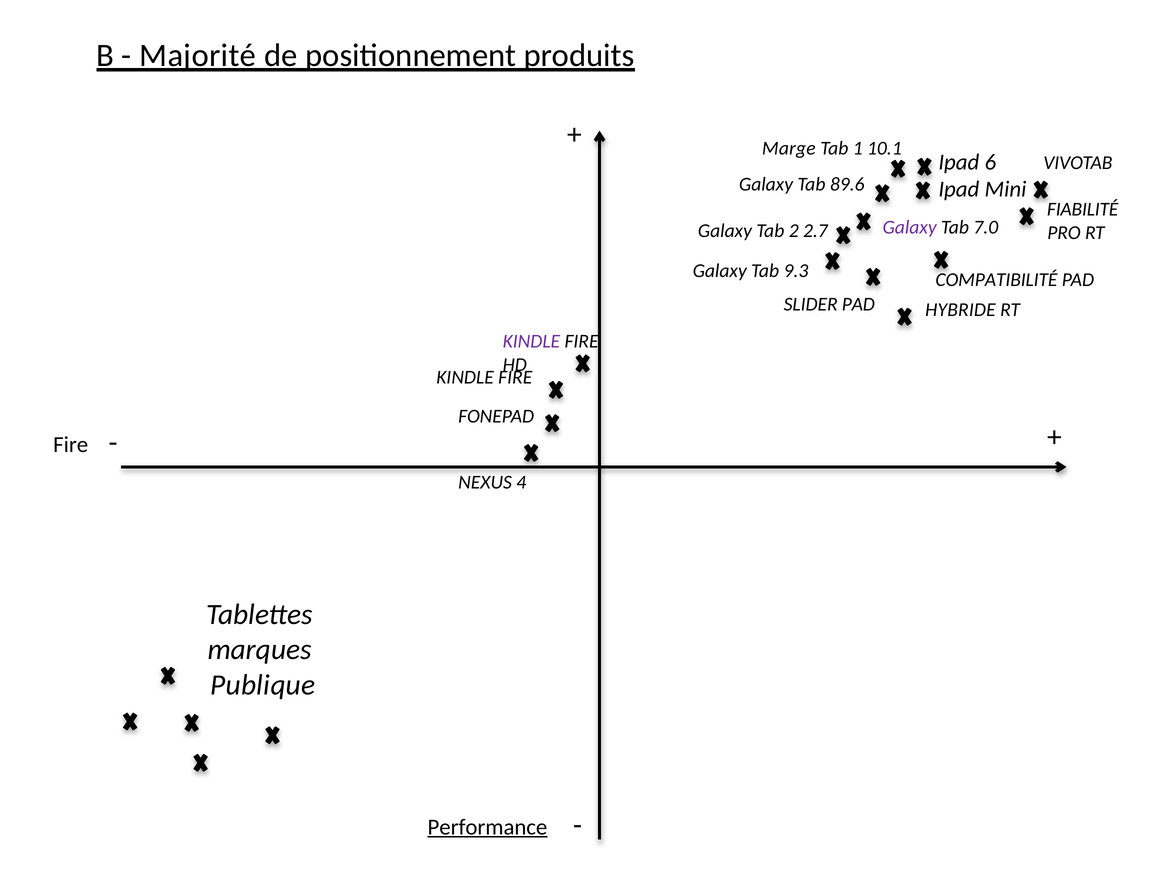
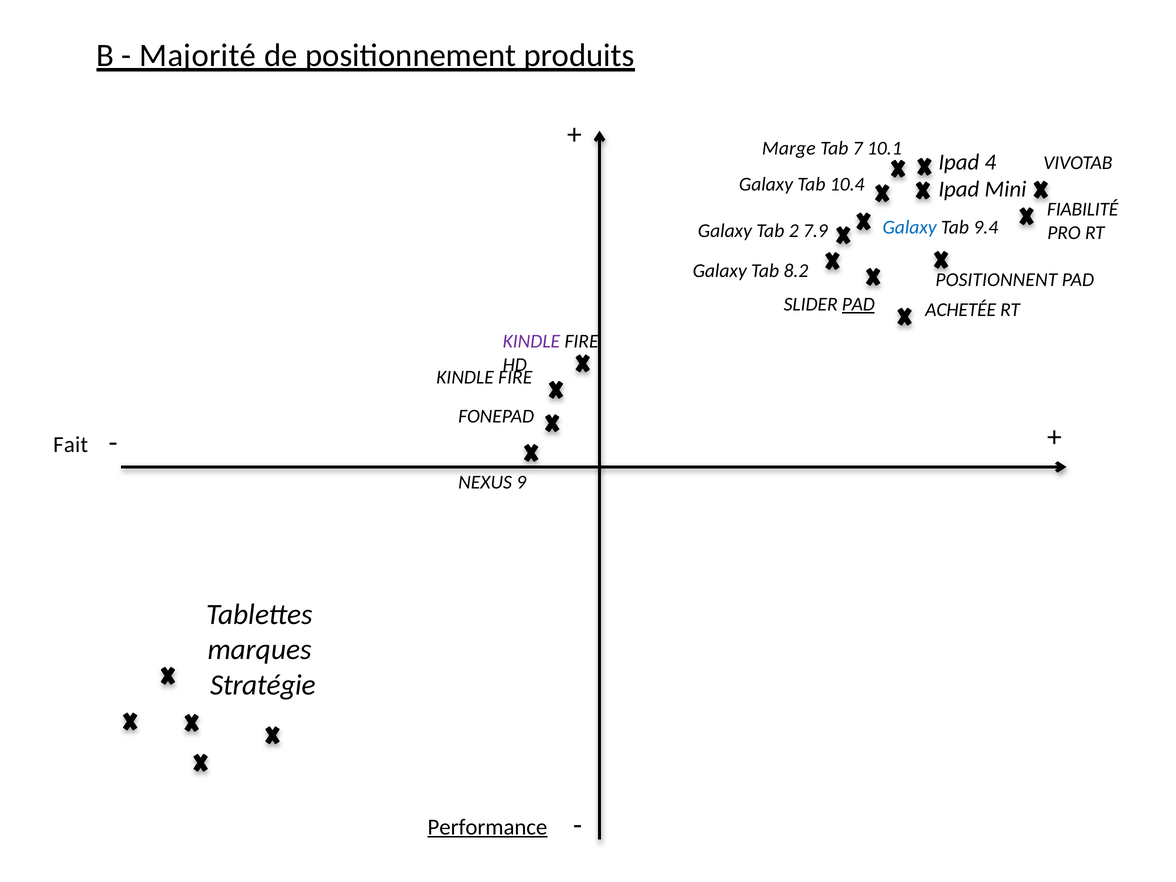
1: 1 -> 7 (858, 148)
6: 6 -> 4 (990, 162)
89.6: 89.6 -> 10.4 (847, 184)
Galaxy colour: purple -> blue (910, 227)
7.0: 7.0 -> 9.4 (986, 227)
2.7: 2.7 -> 7.9 (815, 231)
9.3: 9.3 -> 8.2 (796, 271)
COMPATIBILITÉ: COMPATIBILITÉ -> POSITIONNENT (996, 280)
PAD underline: none -> present (858, 304)
HYBRIDE: HYBRIDE -> ACHETÉE (961, 310)
Fire: Fire -> Fait (71, 445)
4: 4 -> 9 (521, 482)
Publique: Publique -> Stratégie (263, 685)
